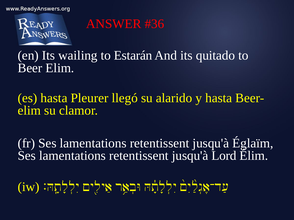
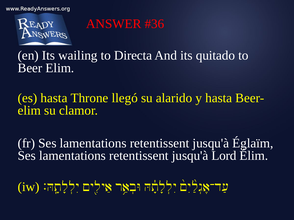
Estarán: Estarán -> Directa (133, 56)
Pleurer: Pleurer -> Throne (90, 98)
